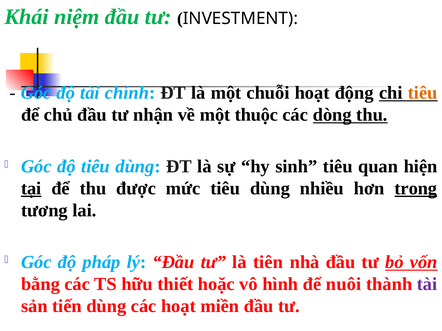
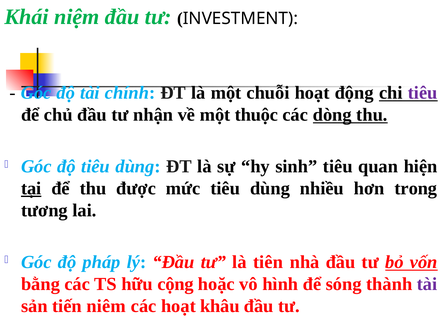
tiêu colour: orange -> purple (423, 93)
trong underline: present -> none (416, 189)
thiết: thiết -> cộng (176, 284)
nuôi: nuôi -> sóng (344, 284)
tiến dùng: dùng -> niêm (106, 307)
miền: miền -> khâu (220, 307)
